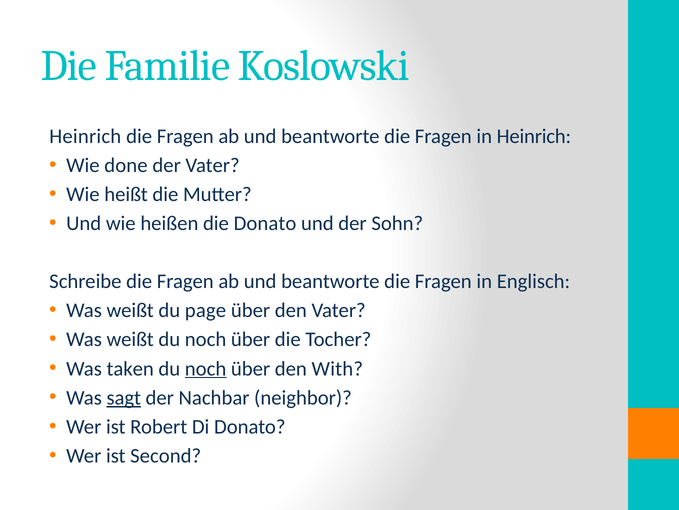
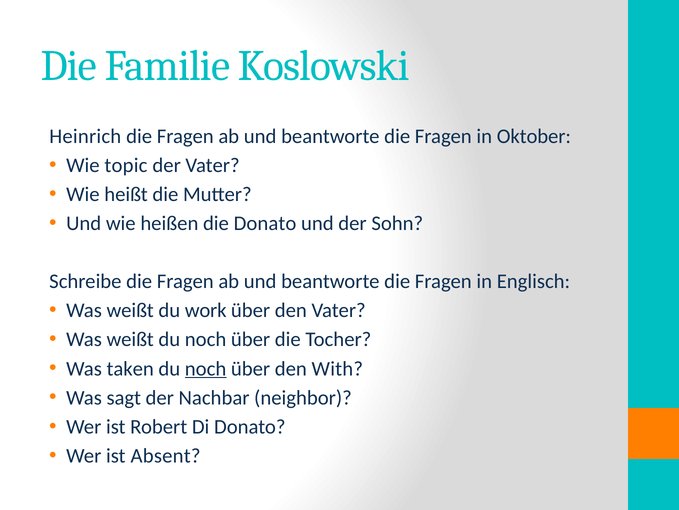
in Heinrich: Heinrich -> Oktober (534, 136)
done: done -> topic (126, 165)
page: page -> work (206, 310)
sagt underline: present -> none (124, 397)
Second: Second -> Absent (166, 455)
